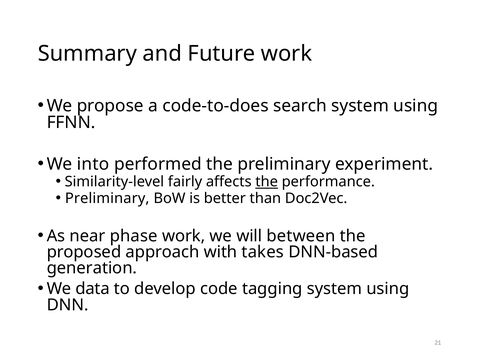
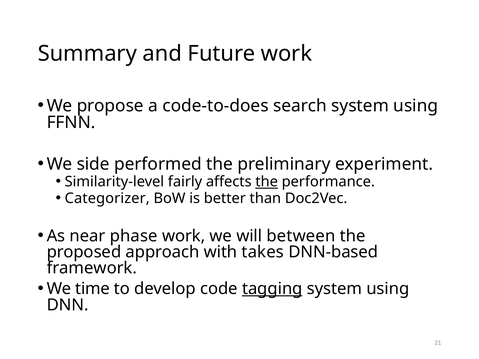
into: into -> side (93, 164)
Preliminary: Preliminary -> Categorizer (107, 198)
generation: generation -> framework (92, 268)
data: data -> time (93, 289)
tagging underline: none -> present (272, 289)
